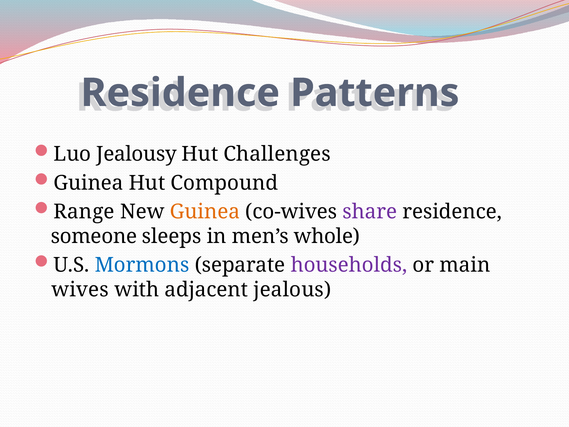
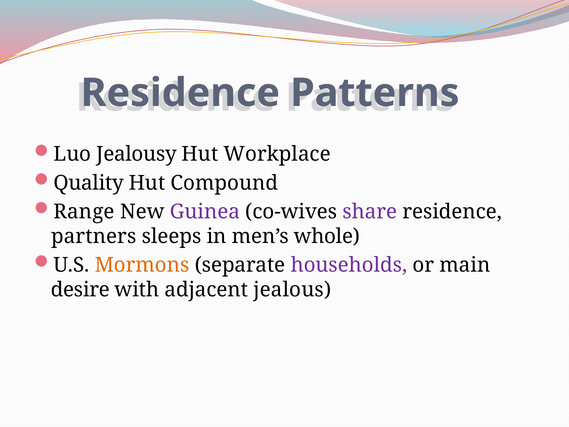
Challenges: Challenges -> Workplace (277, 154)
Guinea: Guinea -> Quality (89, 183)
Guinea colour: orange -> purple (205, 212)
someone: someone -> partners (94, 236)
Mormons colour: blue -> orange (142, 265)
wives: wives -> desire (80, 290)
